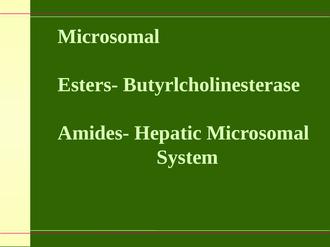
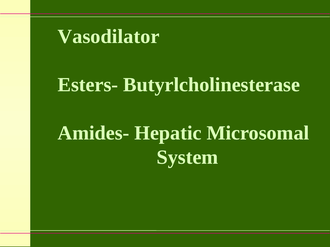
Microsomal: Microsomal -> Vasodilator (109, 37)
